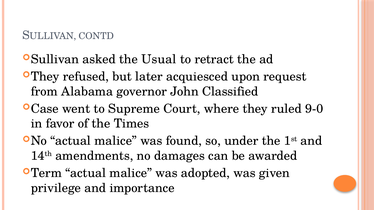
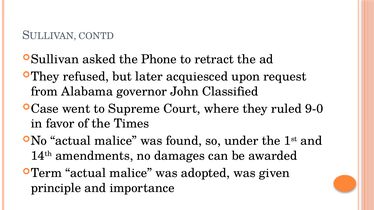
Usual: Usual -> Phone (159, 59)
privilege: privilege -> principle (56, 188)
